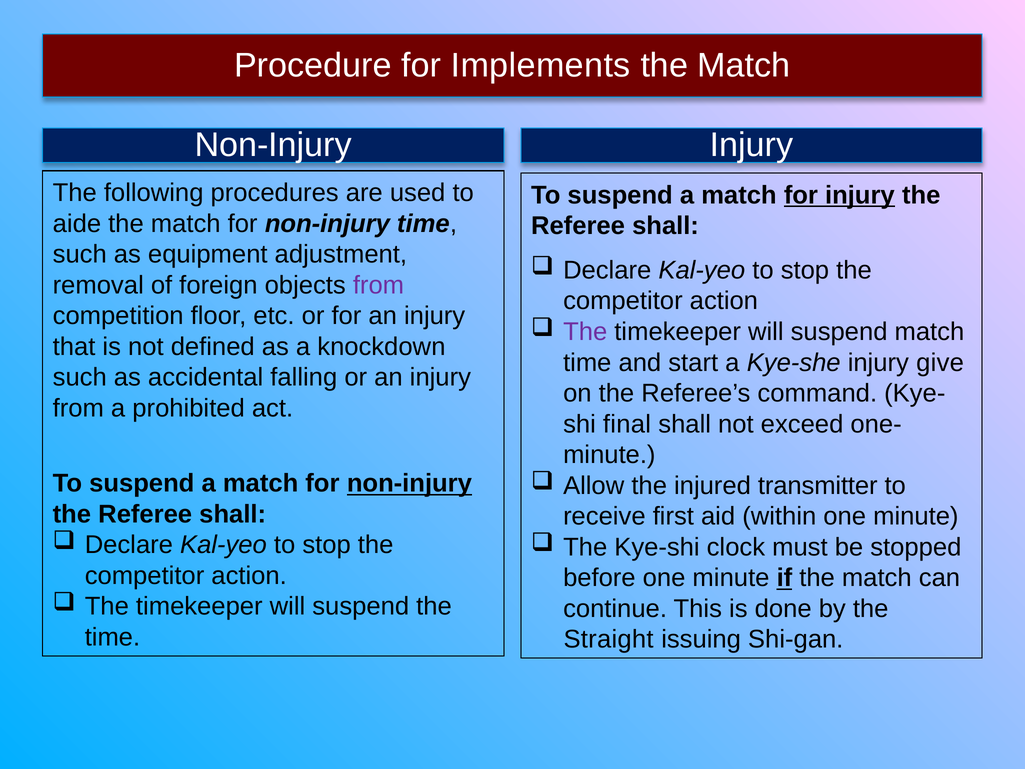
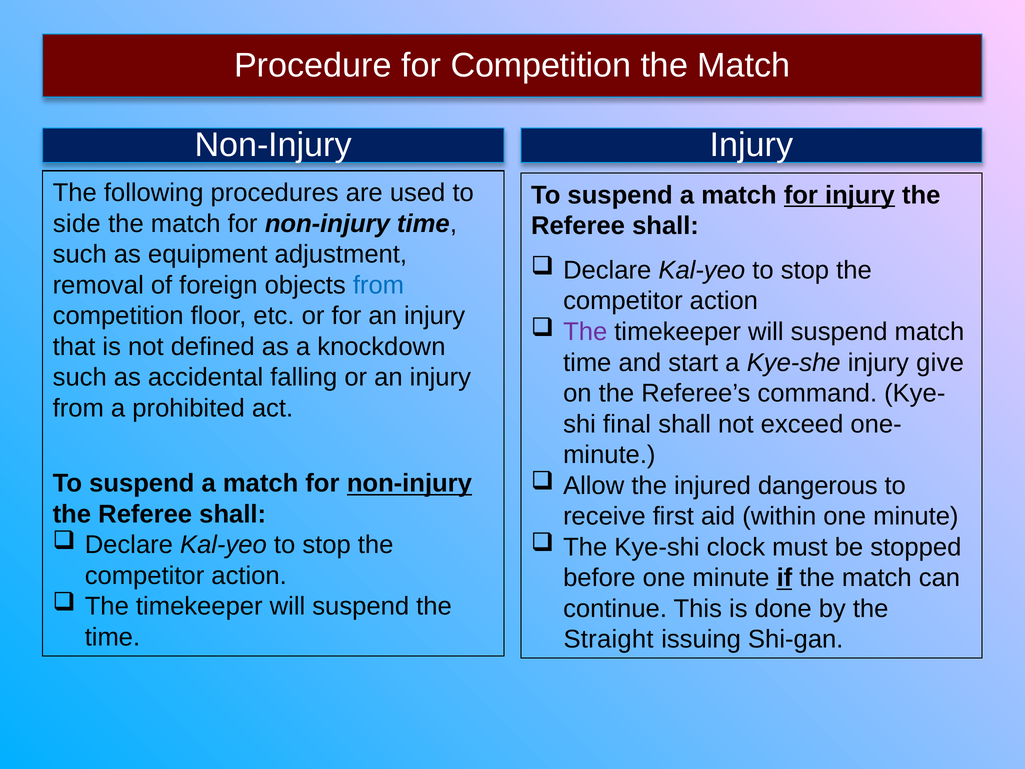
for Implements: Implements -> Competition (541, 65)
aide: aide -> side (77, 224)
from colour: purple -> blue (378, 285)
transmitter: transmitter -> dangerous (818, 485)
